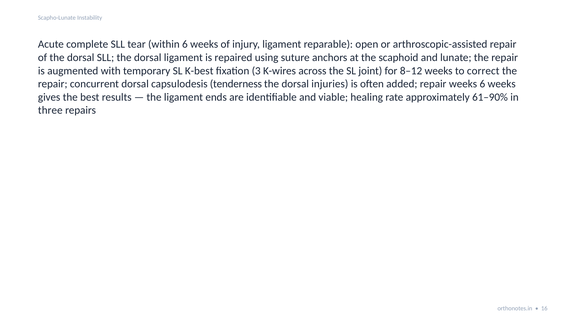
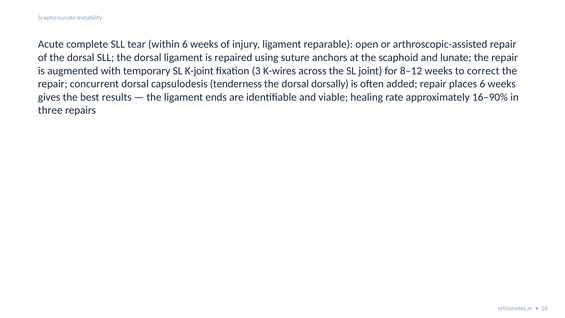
K-best: K-best -> K-joint (199, 71)
injuries: injuries -> dorsally (330, 84)
repair weeks: weeks -> places (463, 84)
61–90%: 61–90% -> 16–90% (490, 97)
